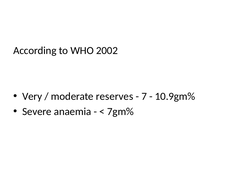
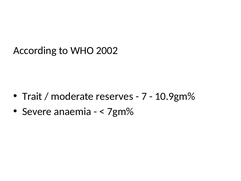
Very: Very -> Trait (32, 96)
